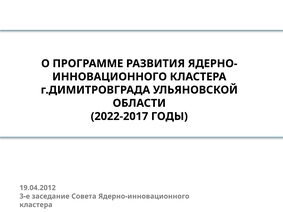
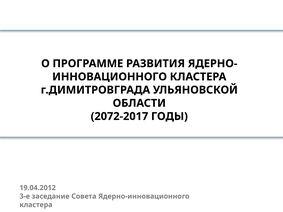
2022-2017: 2022-2017 -> 2072-2017 (119, 116)
